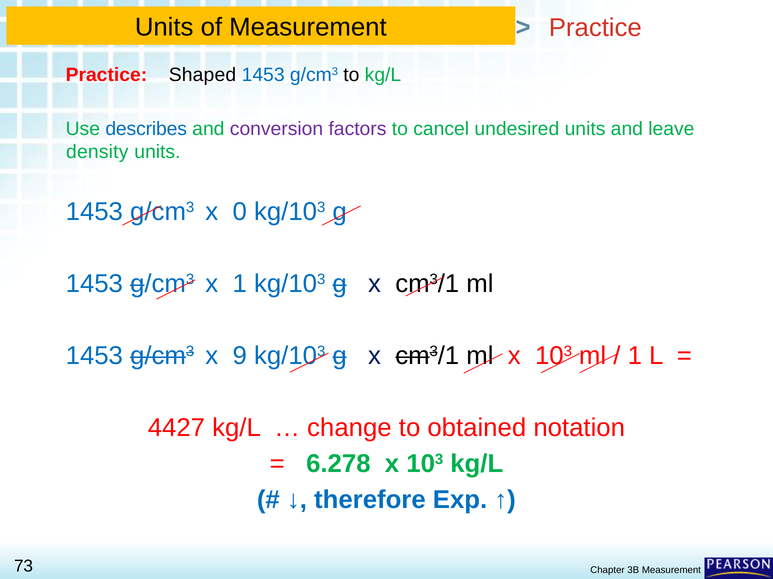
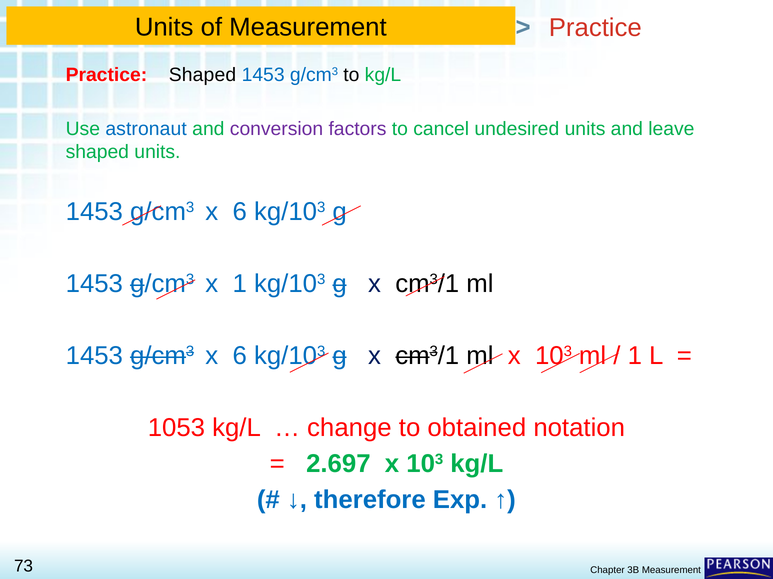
describes: describes -> astronaut (146, 129)
density: density -> shaped (97, 152)
0: 0 -> 6 (240, 212)
9: 9 -> 6 (240, 356)
4427: 4427 -> 1053 (176, 428)
6.278: 6.278 -> 2.697 (338, 464)
